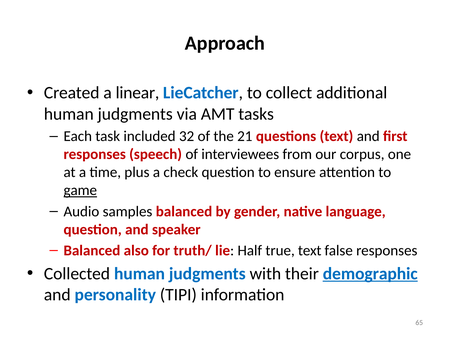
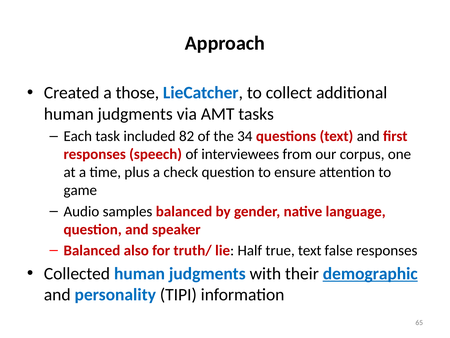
linear: linear -> those (137, 93)
32: 32 -> 82 (187, 136)
21: 21 -> 34 (245, 136)
game underline: present -> none (80, 190)
